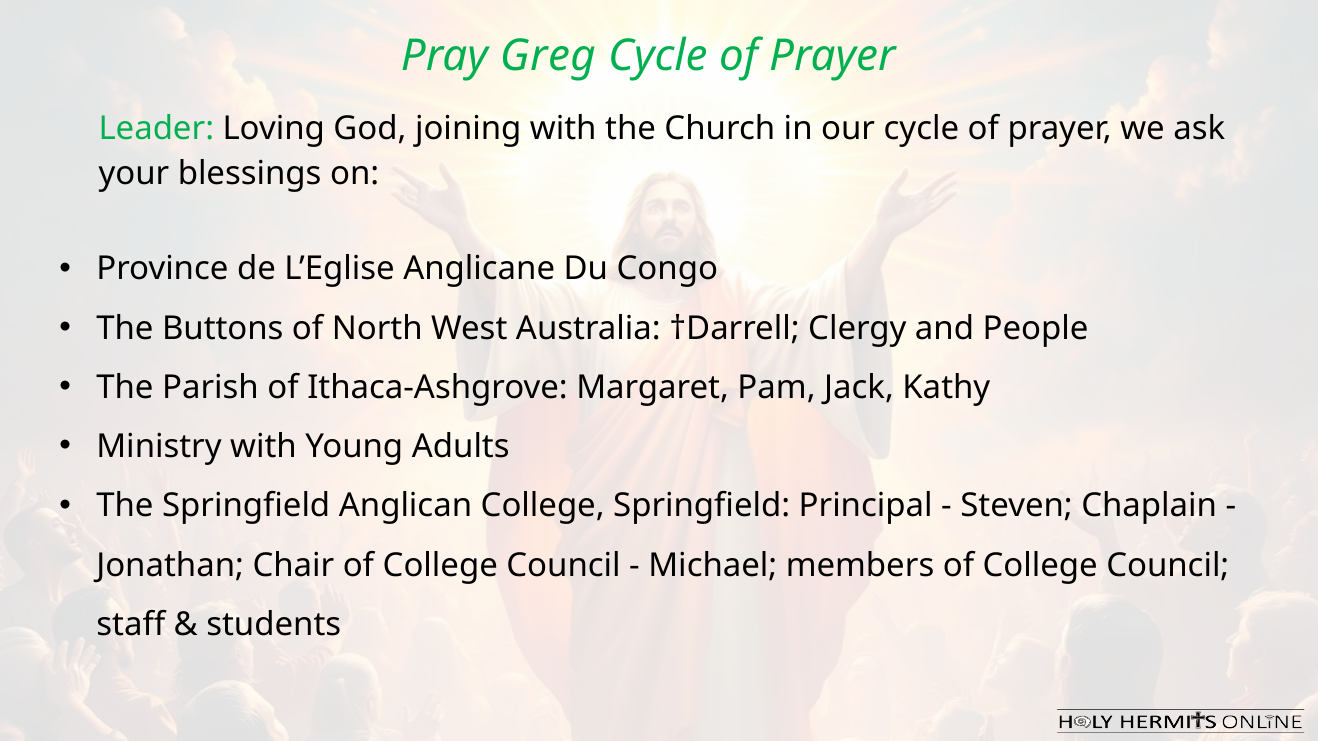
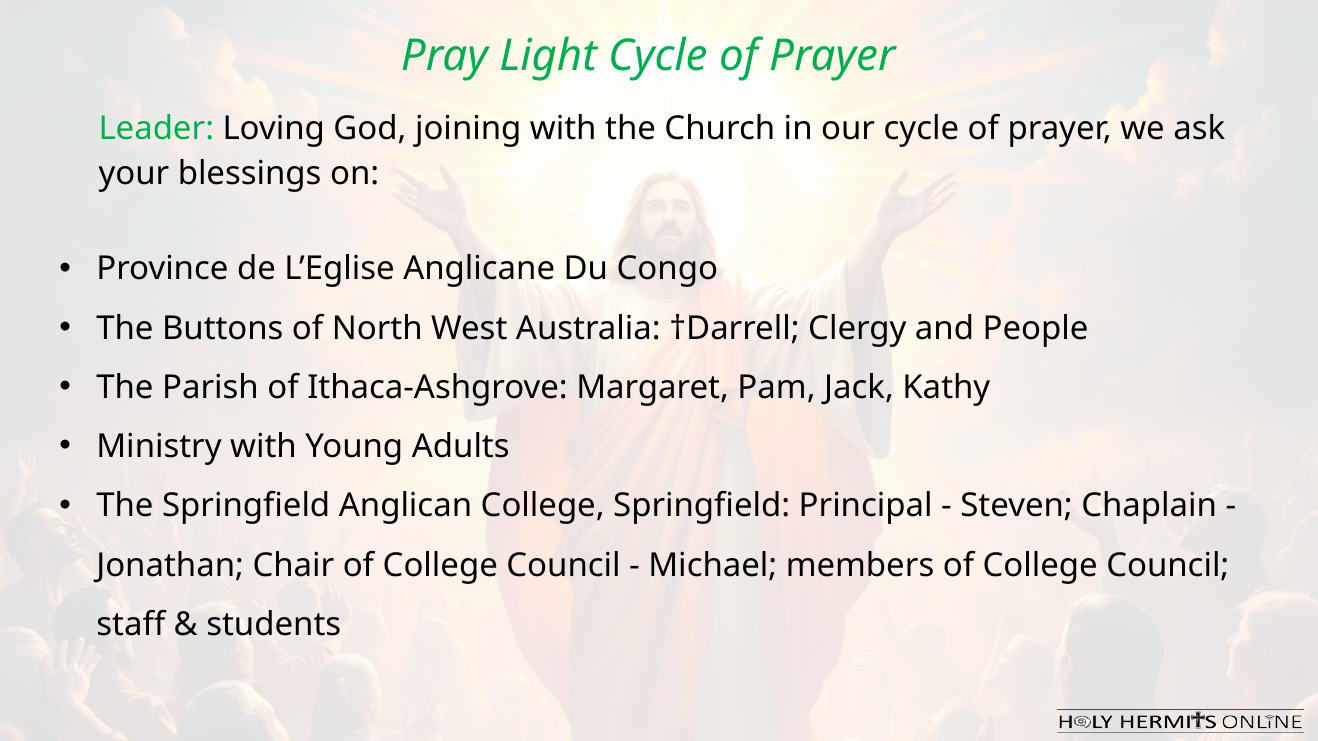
Greg: Greg -> Light (548, 56)
